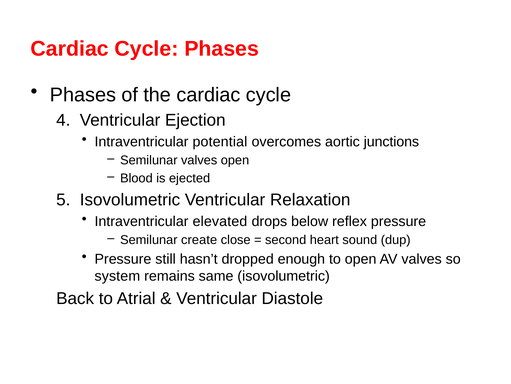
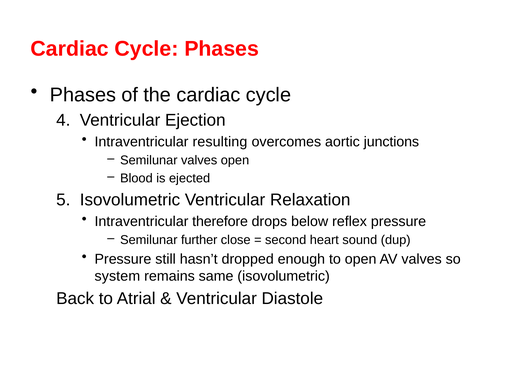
potential: potential -> resulting (220, 141)
elevated: elevated -> therefore (220, 221)
create: create -> further (199, 240)
